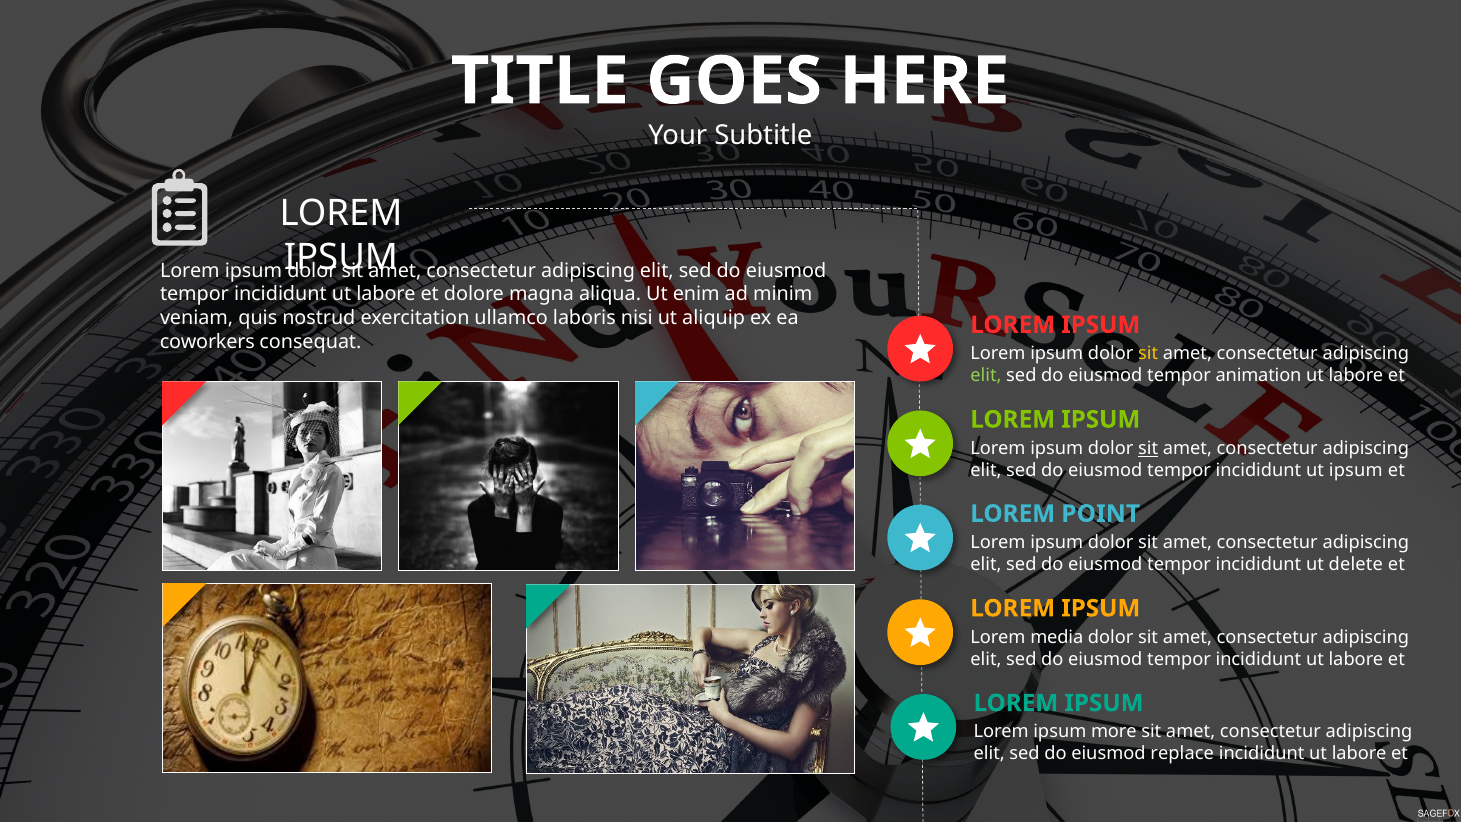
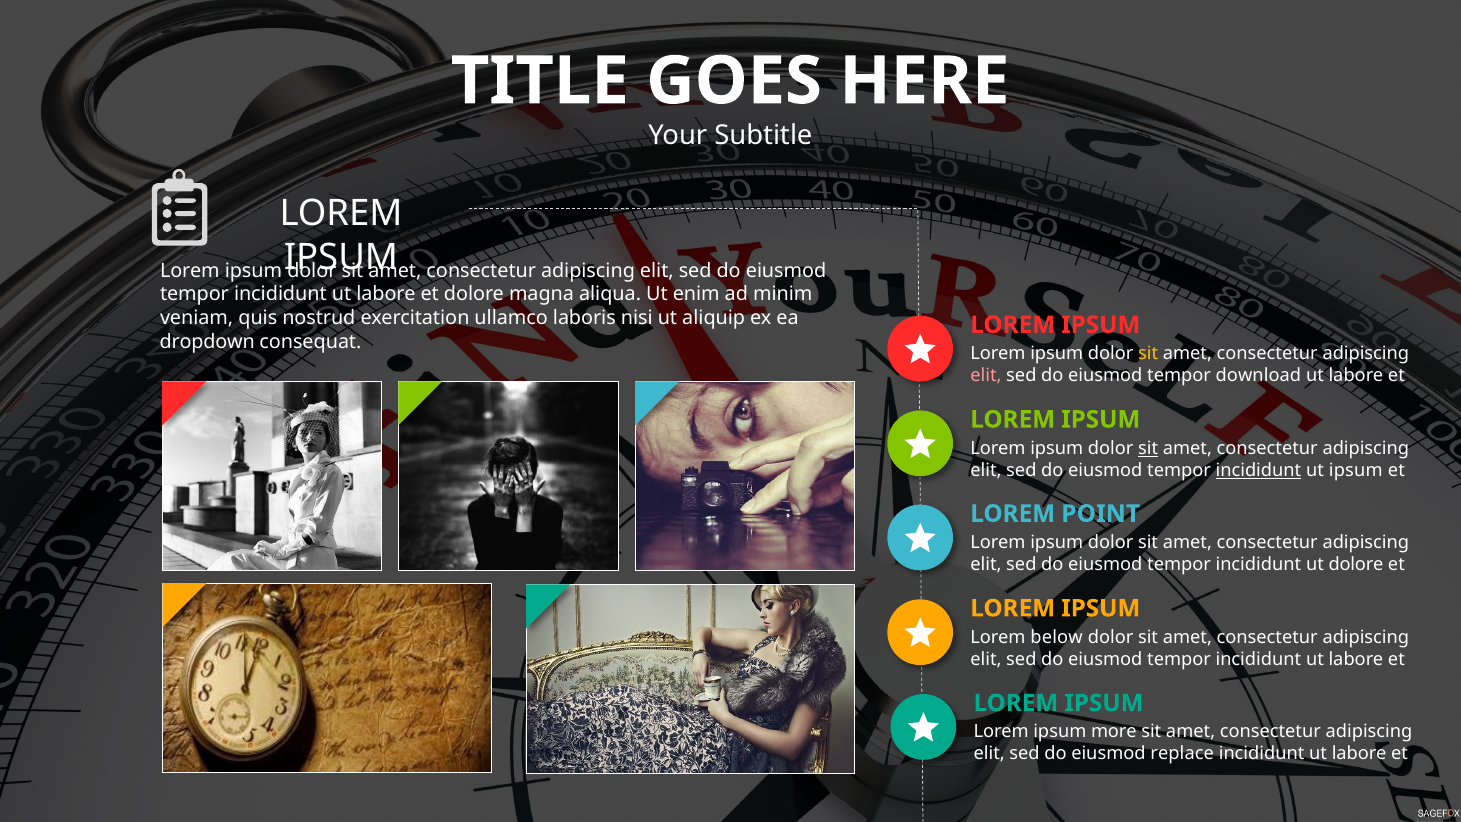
coworkers: coworkers -> dropdown (207, 342)
elit colour: light green -> pink (986, 376)
animation: animation -> download (1258, 376)
incididunt underline: none -> present (1258, 470)
ut delete: delete -> dolore (1356, 564)
media: media -> below (1057, 637)
